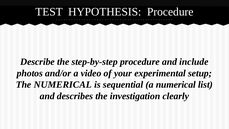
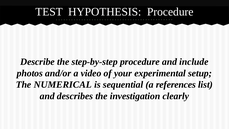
a numerical: numerical -> references (176, 85)
